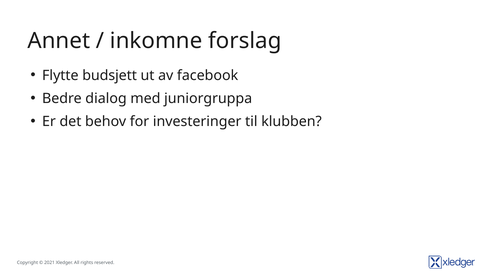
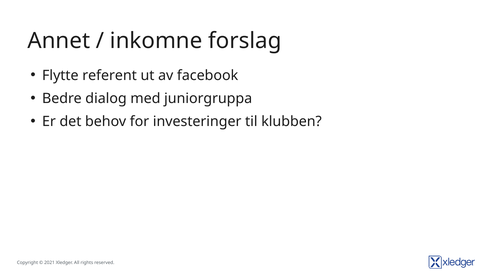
budsjett: budsjett -> referent (110, 75)
